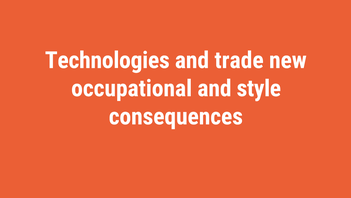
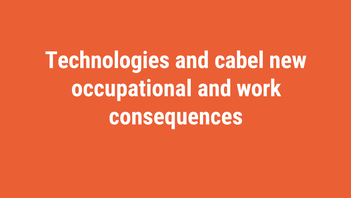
trade: trade -> cabel (239, 60)
style: style -> work (259, 88)
